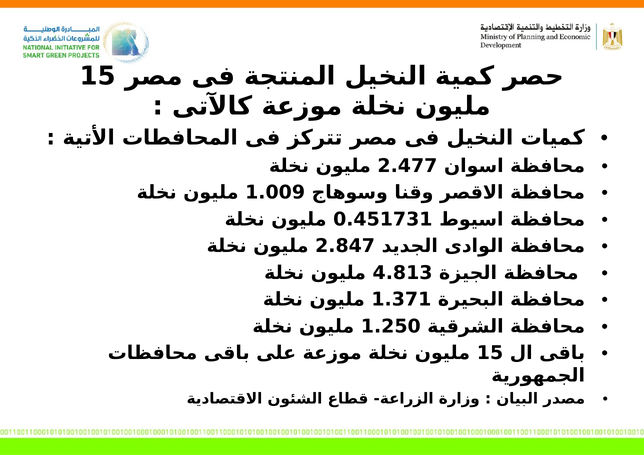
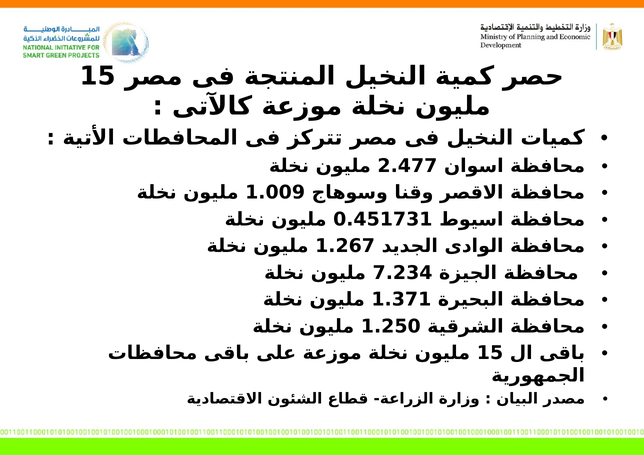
2.847: 2.847 -> 1.267 (345, 246)
4.813: 4.813 -> 7.234 (403, 273)
